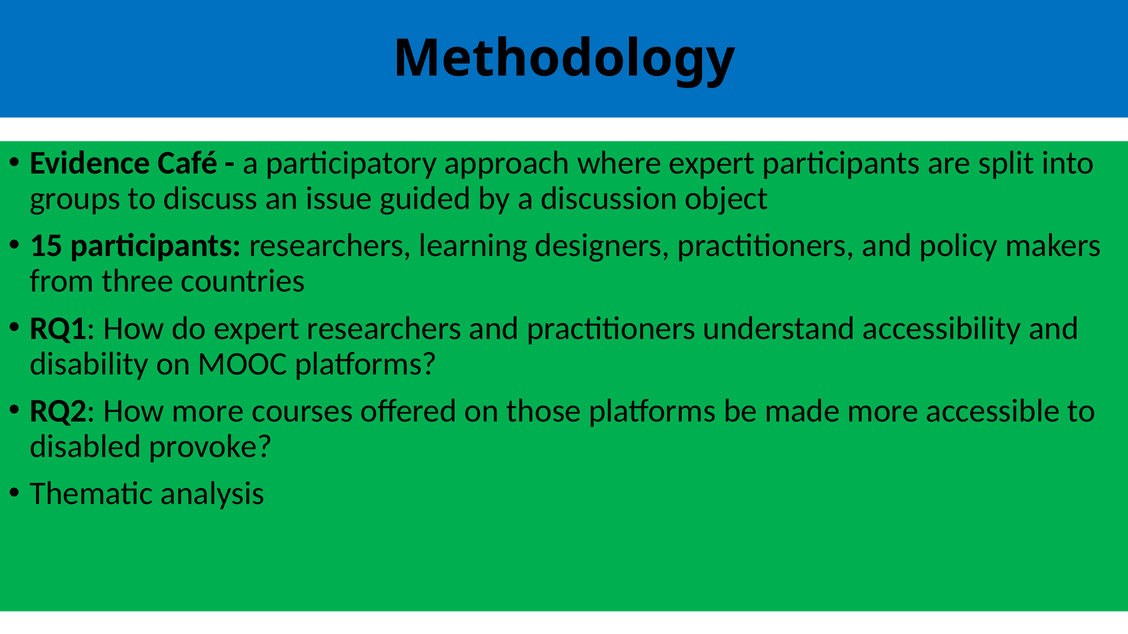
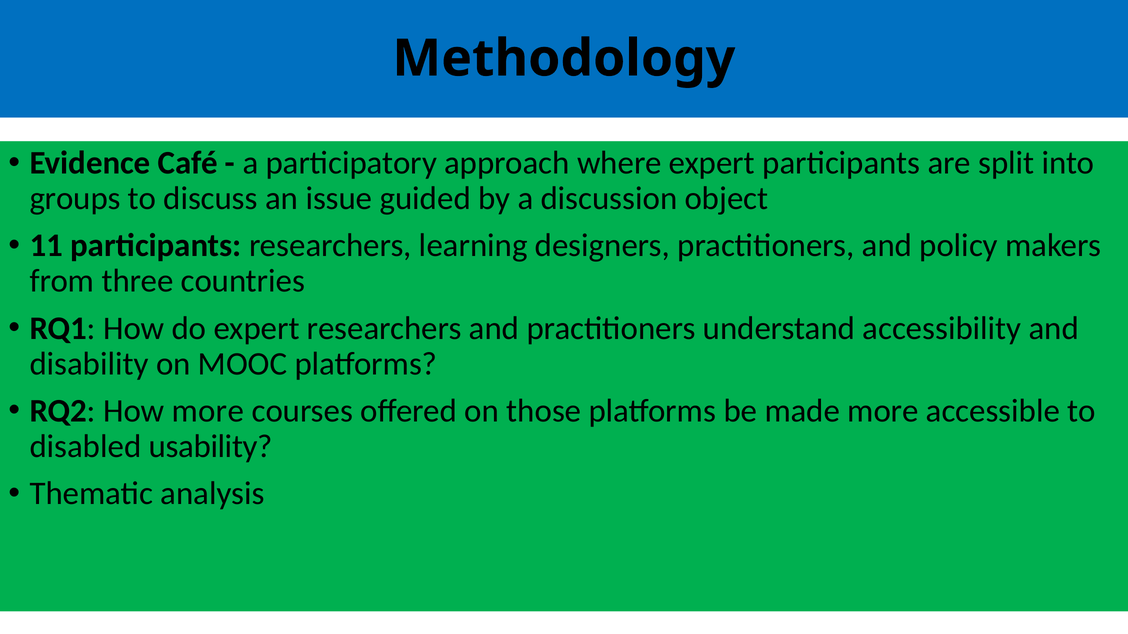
15: 15 -> 11 (46, 246)
provoke: provoke -> usability (211, 447)
